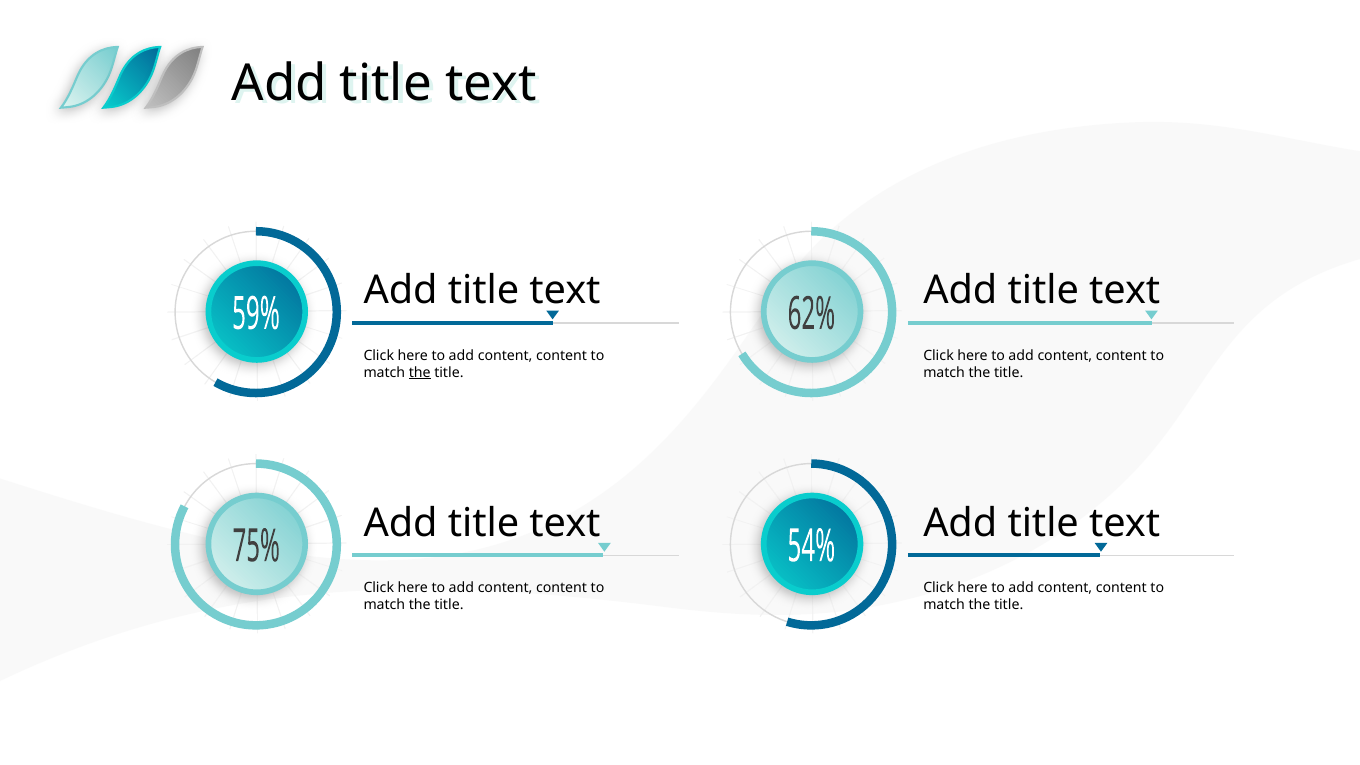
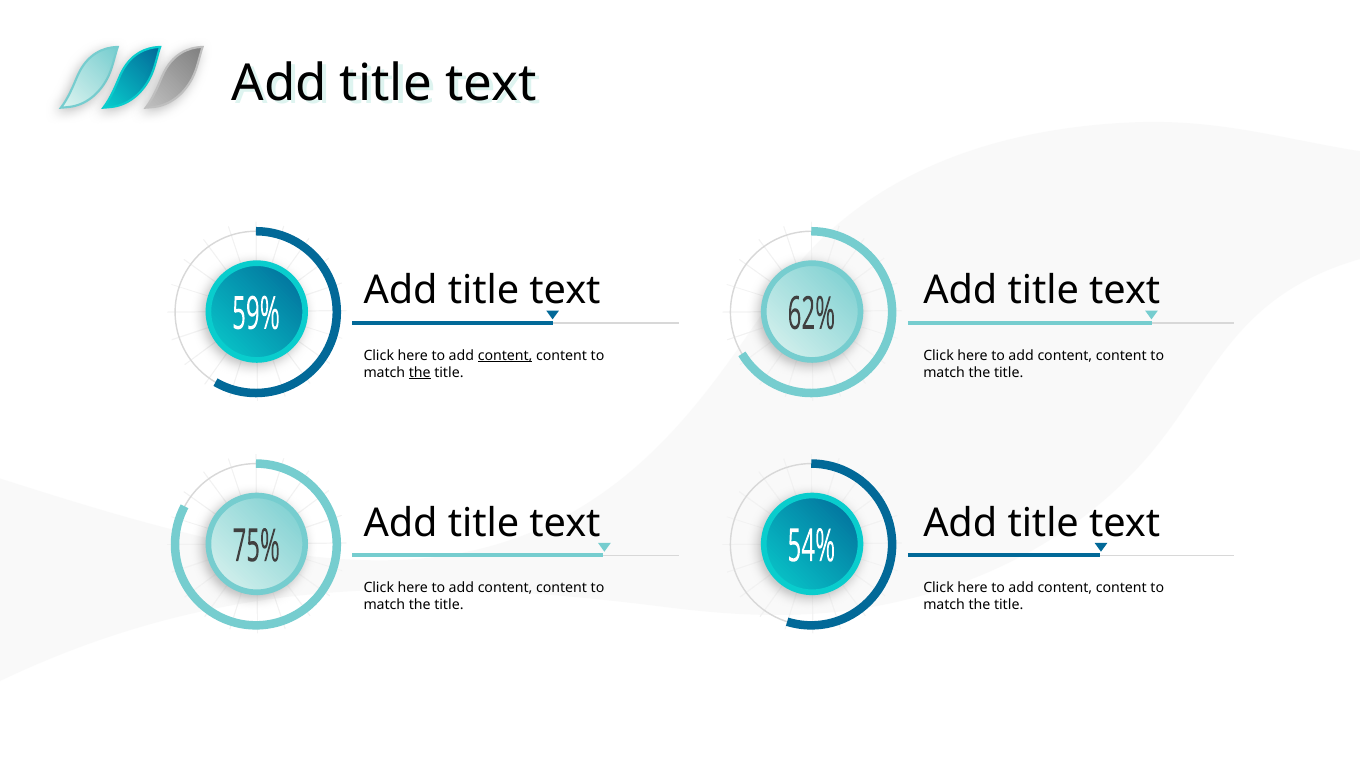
content underline: none -> present (505, 356)
